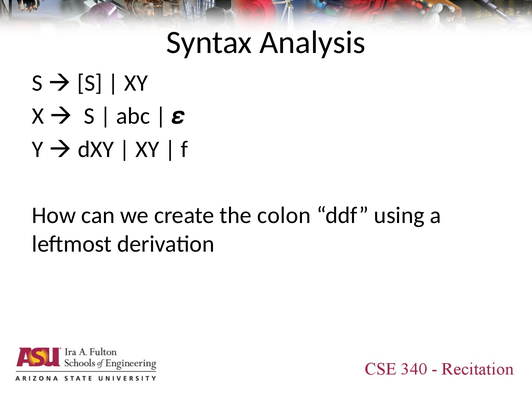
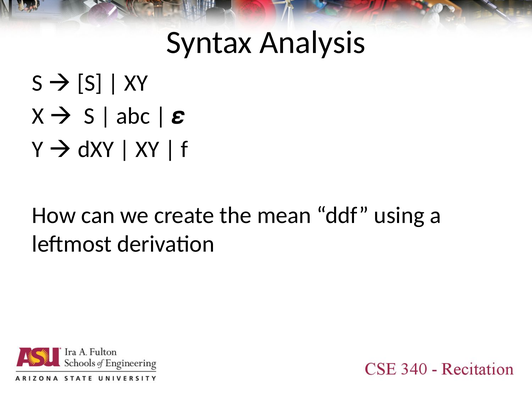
colon: colon -> mean (284, 216)
